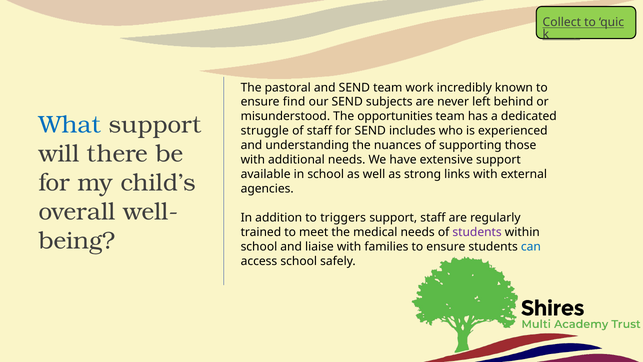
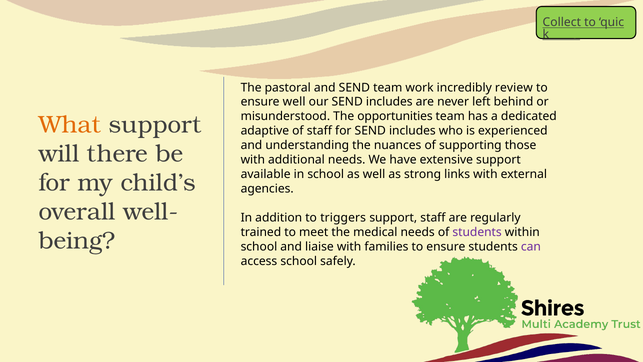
known: known -> review (514, 87)
ensure find: find -> well (294, 102)
our SEND subjects: subjects -> includes (389, 102)
What colour: blue -> orange (70, 125)
struggle: struggle -> adaptive (265, 131)
can colour: blue -> purple (531, 247)
